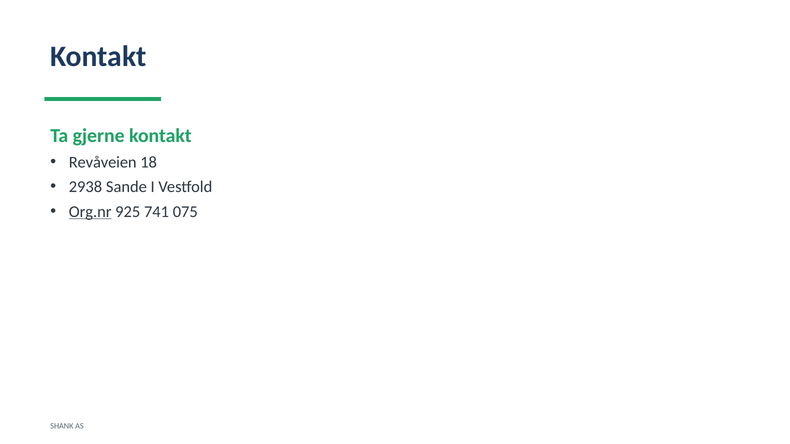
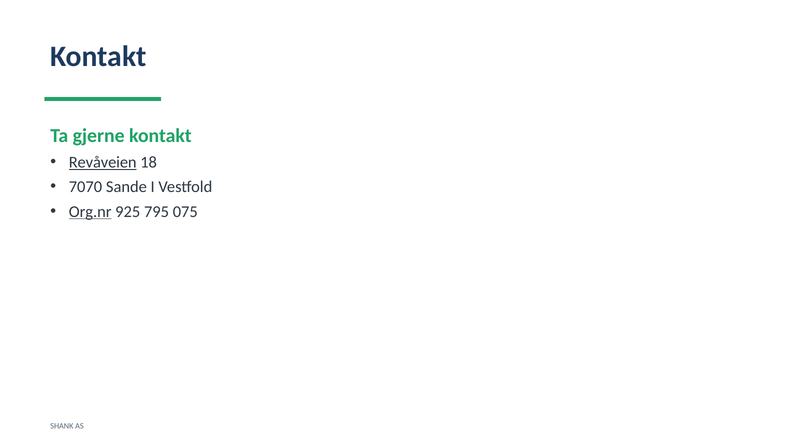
Revåveien underline: none -> present (103, 162)
2938: 2938 -> 7070 (85, 187)
741: 741 -> 795 (157, 212)
